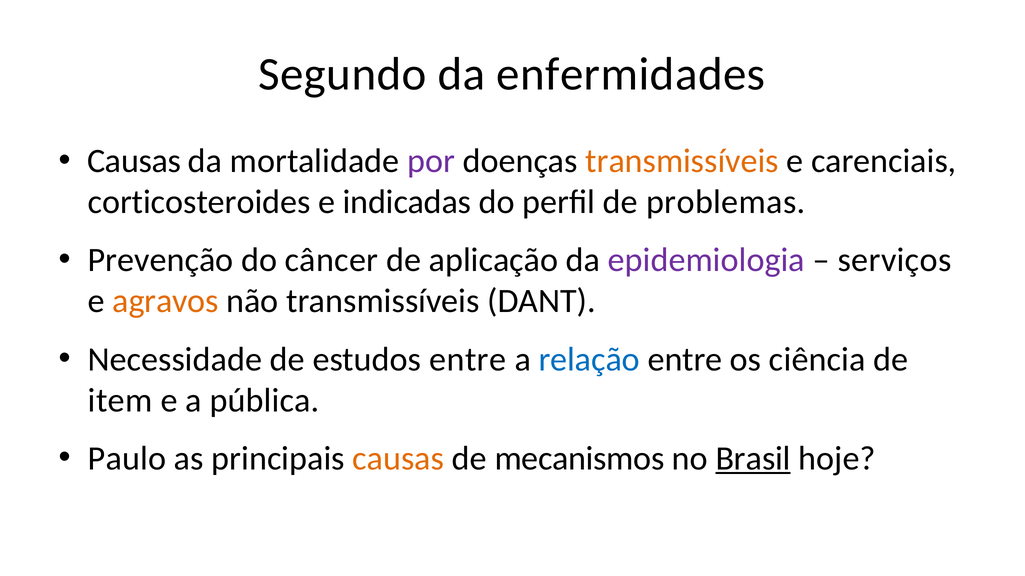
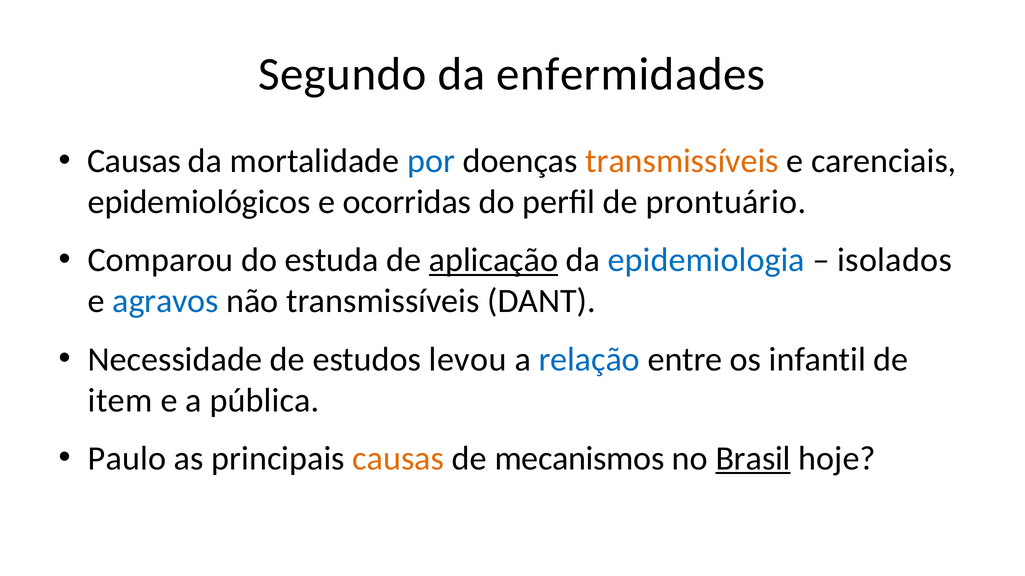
por colour: purple -> blue (431, 161)
corticosteroides: corticosteroides -> epidemiológicos (199, 202)
indicadas: indicadas -> ocorridas (407, 202)
problemas: problemas -> prontuário (726, 202)
Prevenção: Prevenção -> Comparou (161, 260)
câncer: câncer -> estuda (332, 260)
aplicação underline: none -> present (494, 260)
epidemiologia colour: purple -> blue (706, 260)
serviços: serviços -> isolados (895, 260)
agravos colour: orange -> blue (166, 301)
estudos entre: entre -> levou (468, 360)
ciência: ciência -> infantil (817, 360)
